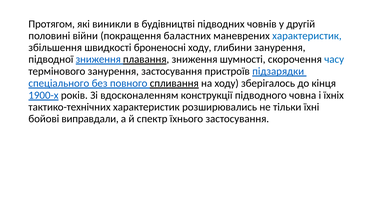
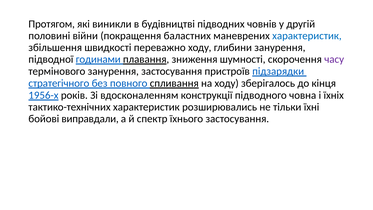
броненосні: броненосні -> переважно (160, 47)
підводної зниження: зниження -> годинами (98, 59)
часу colour: blue -> purple (334, 59)
спеціального: спеціального -> стратегічного (59, 83)
1900-х: 1900-х -> 1956-х (43, 95)
